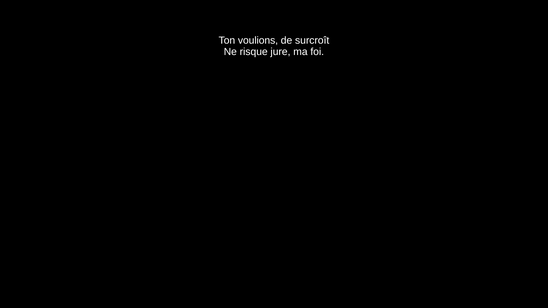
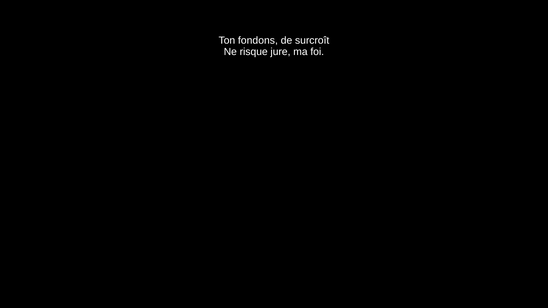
voulions: voulions -> fondons (258, 41)
